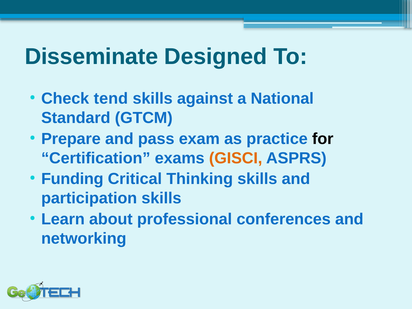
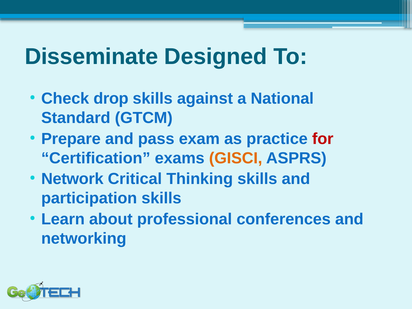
tend: tend -> drop (111, 99)
for colour: black -> red (323, 139)
Funding: Funding -> Network (72, 179)
